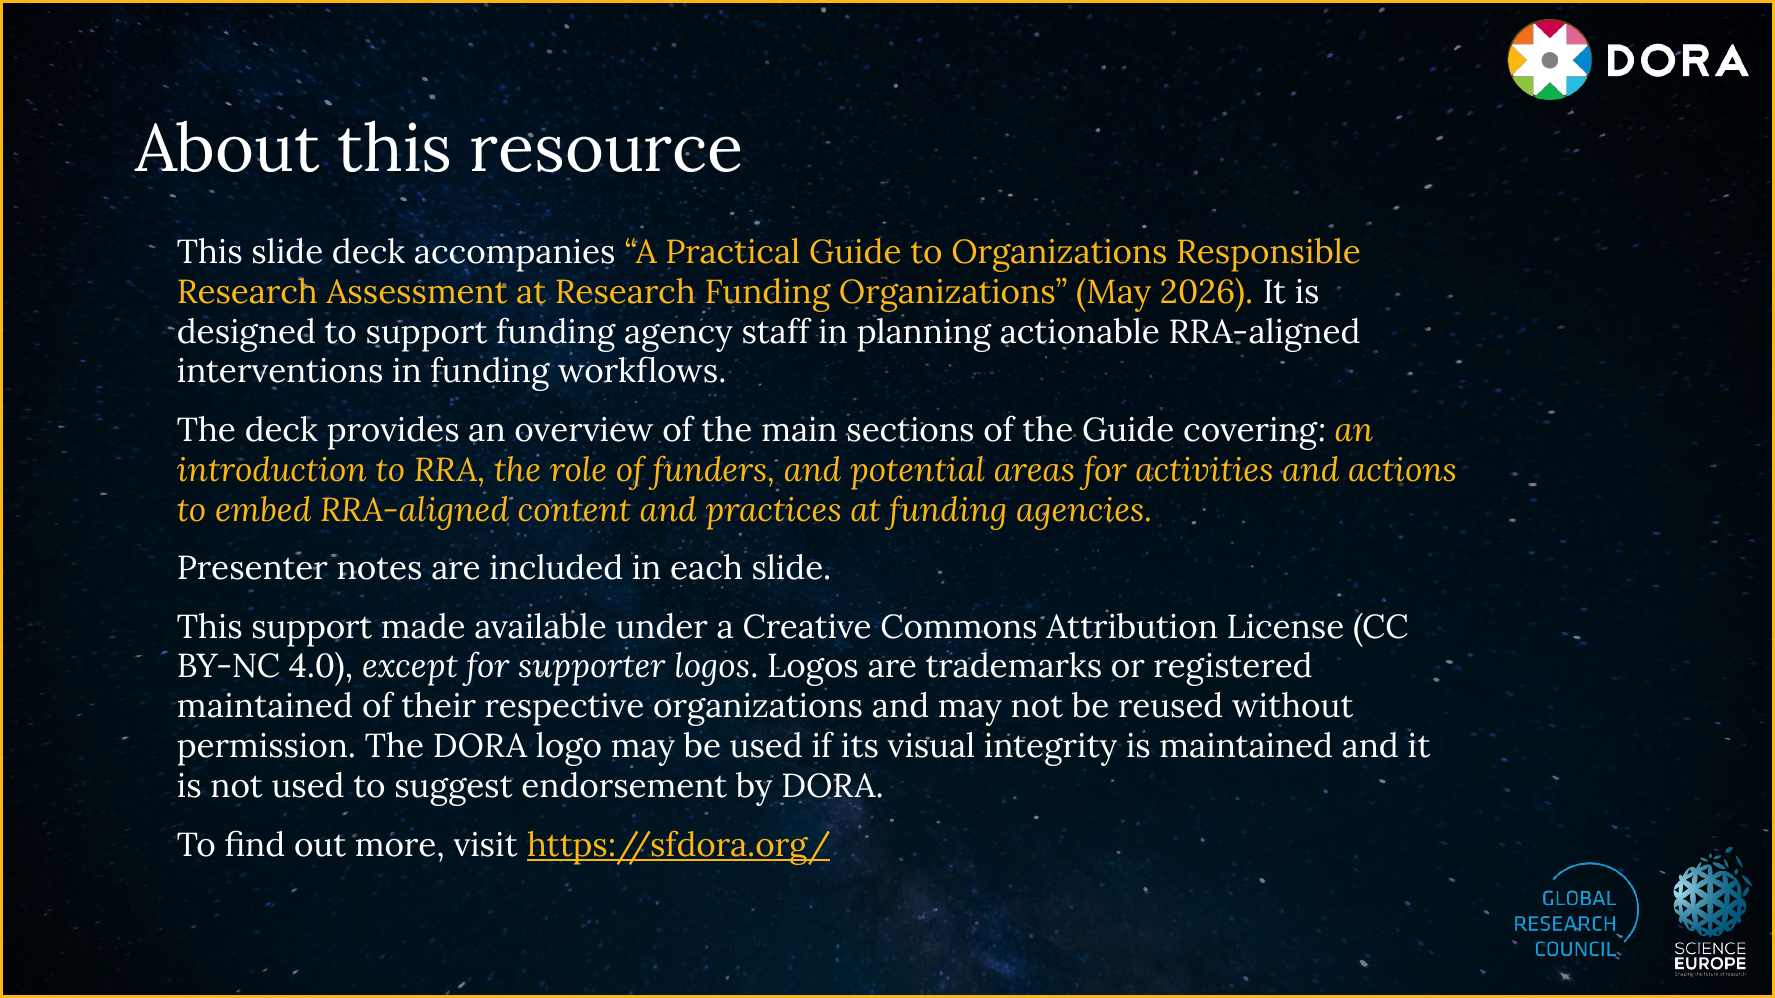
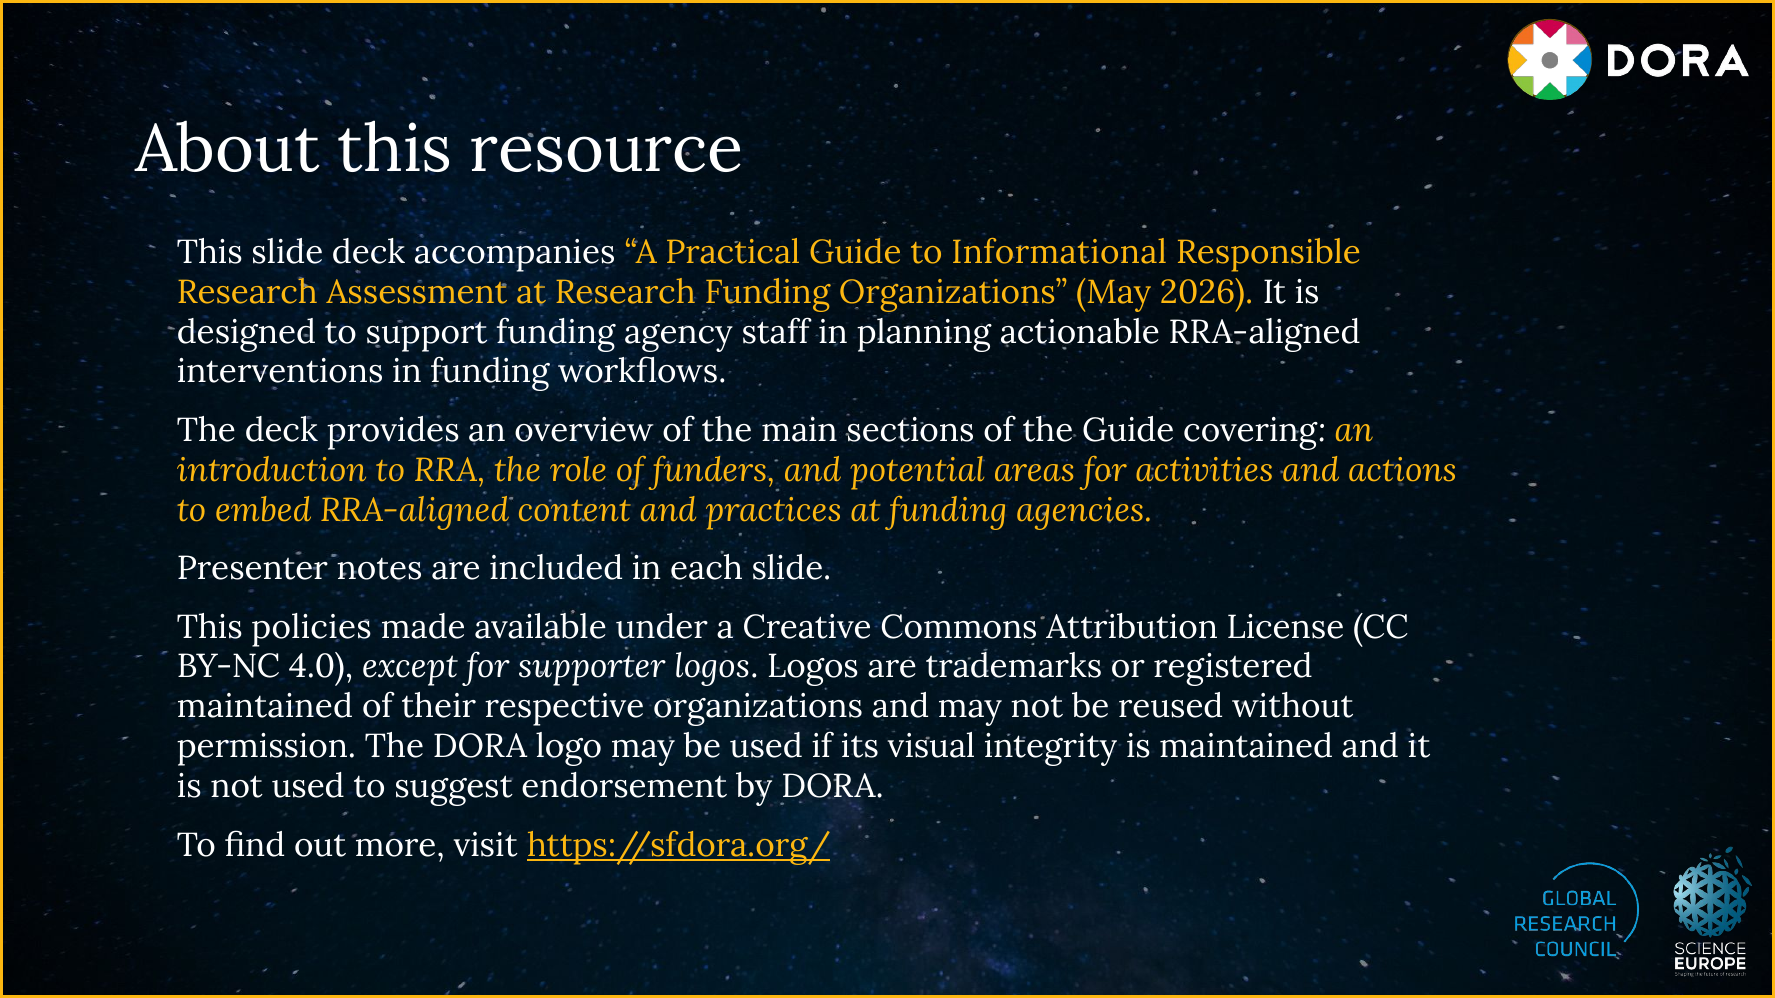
to Organizations: Organizations -> Informational (1059, 252)
support: support -> policies (312, 627)
